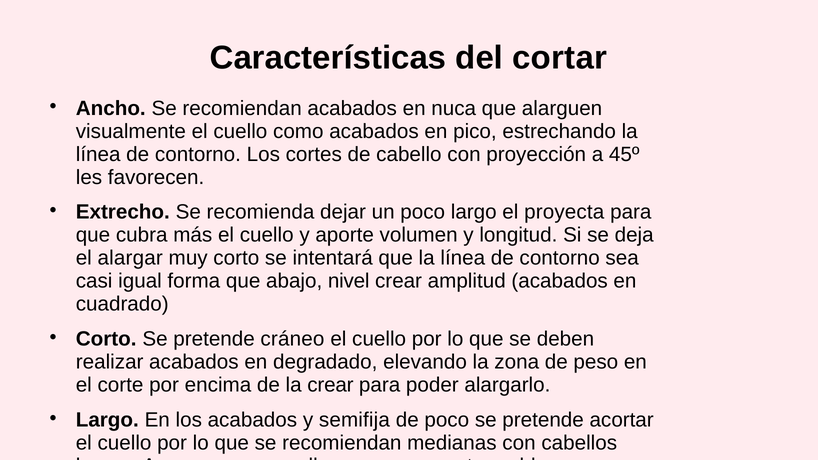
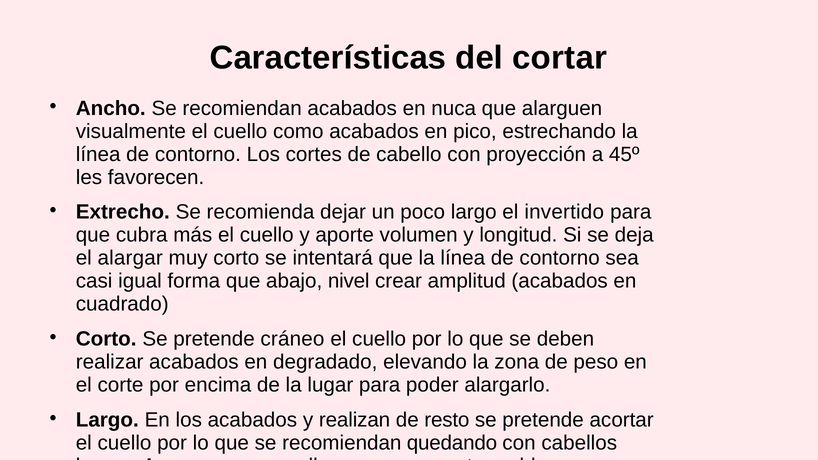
proyecta: proyecta -> invertido (564, 212)
la crear: crear -> lugar (330, 385)
semifija: semifija -> realizan (355, 420)
de poco: poco -> resto (447, 420)
medianas: medianas -> quedando (452, 443)
